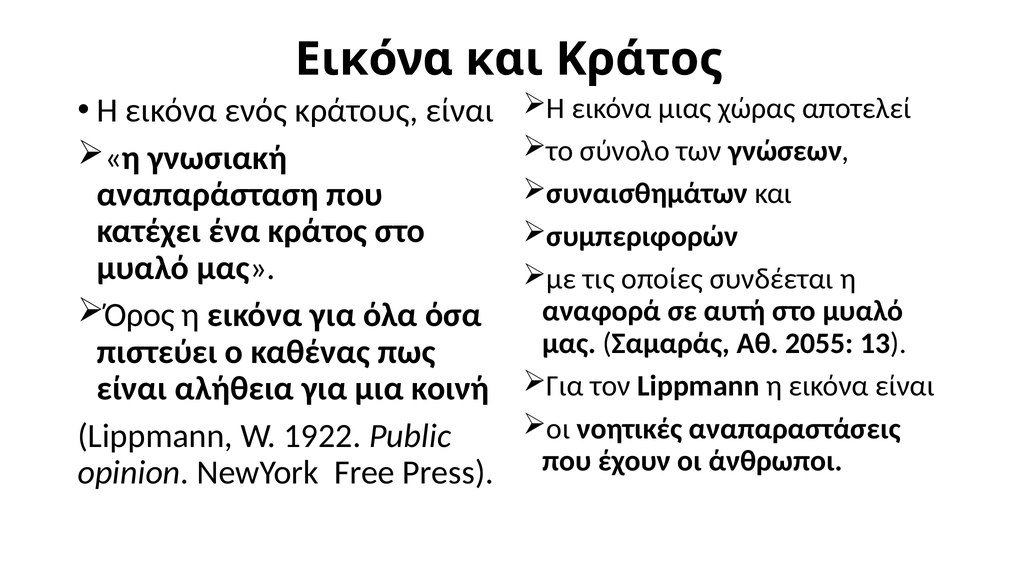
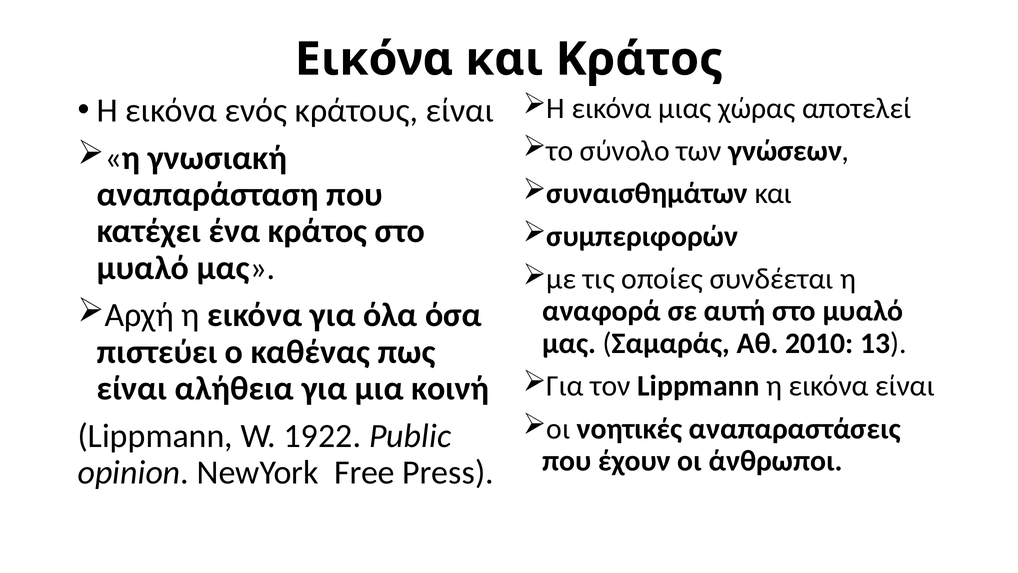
Όρος: Όρος -> Αρχή (139, 315)
2055: 2055 -> 2010 (819, 343)
